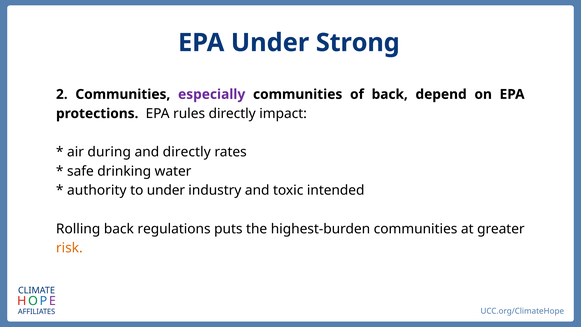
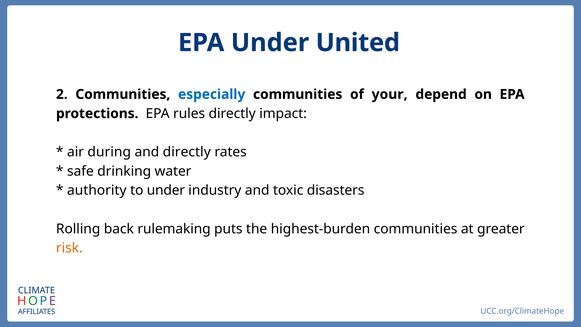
Strong: Strong -> United (358, 43)
especially colour: purple -> blue (212, 94)
of back: back -> your (390, 94)
intended: intended -> disasters (336, 190)
regulations: regulations -> rulemaking (174, 229)
